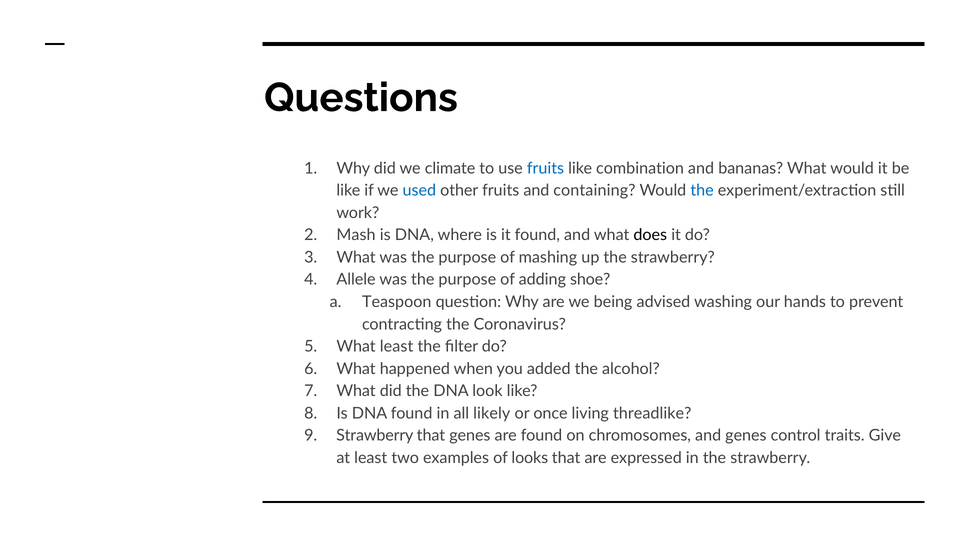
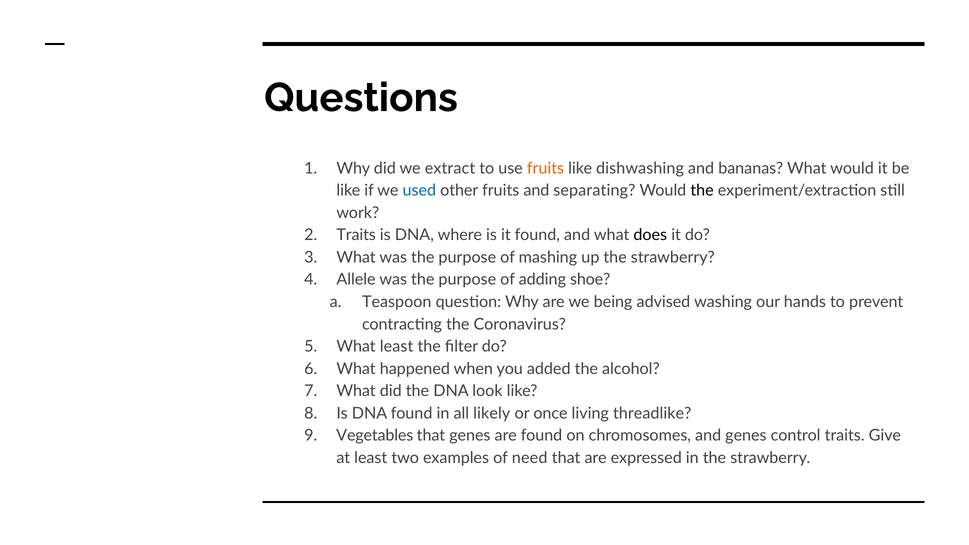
climate: climate -> extract (450, 168)
fruits colour: blue -> orange (546, 168)
combination: combination -> dishwashing (640, 168)
containing: containing -> separating (594, 191)
the colour: blue -> black (702, 191)
Mash: Mash -> Traits (356, 235)
Strawberry: Strawberry -> Vegetables (375, 436)
looks: looks -> need (530, 458)
